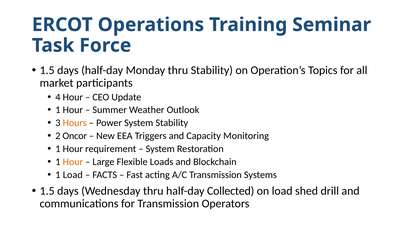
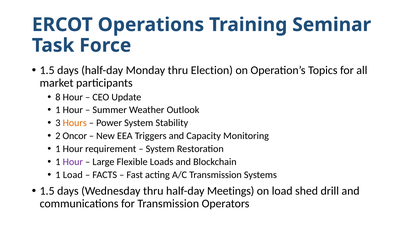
thru Stability: Stability -> Election (212, 70)
4: 4 -> 8 (58, 97)
Hour colour: orange -> purple (73, 162)
Collected: Collected -> Meetings (231, 191)
